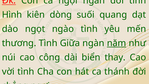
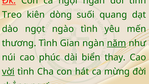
Hình: Hình -> Treo (12, 15)
Giữa: Giữa -> Gian (70, 43)
công: công -> phúc (50, 57)
vời underline: none -> present (8, 71)
thánh: thánh -> mừng (117, 71)
